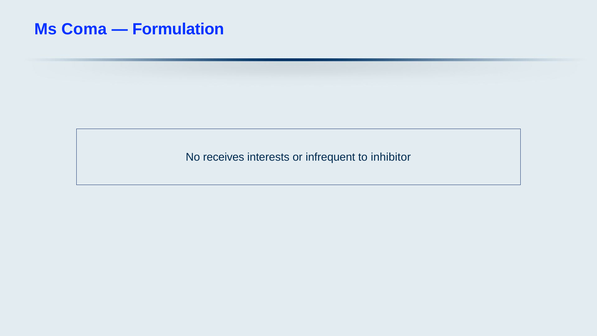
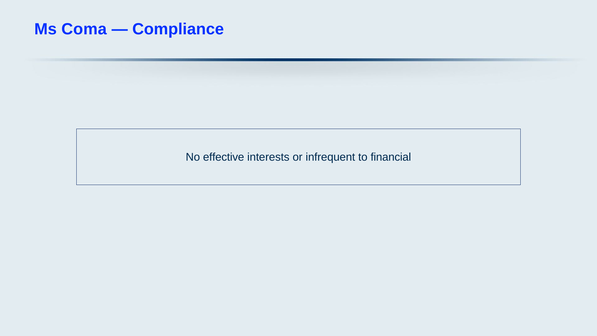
Formulation: Formulation -> Compliance (178, 29)
receives: receives -> effective (224, 157)
inhibitor: inhibitor -> financial (391, 157)
